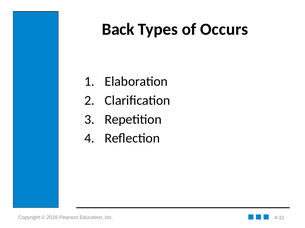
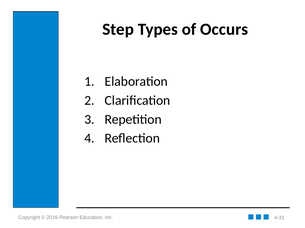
Back: Back -> Step (118, 29)
